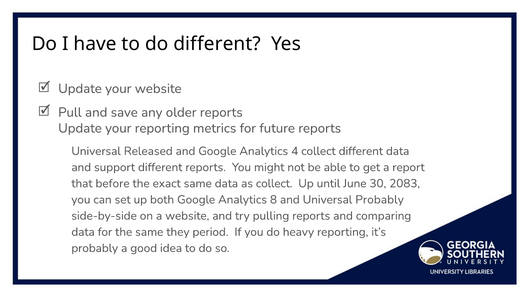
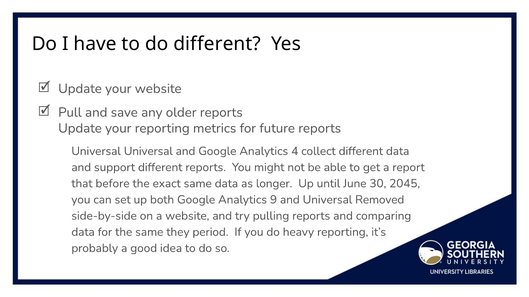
Universal Released: Released -> Universal (148, 151)
as collect: collect -> longer (274, 184)
2083: 2083 -> 2045 (405, 184)
8: 8 -> 9 (273, 200)
Universal Probably: Probably -> Removed (380, 200)
